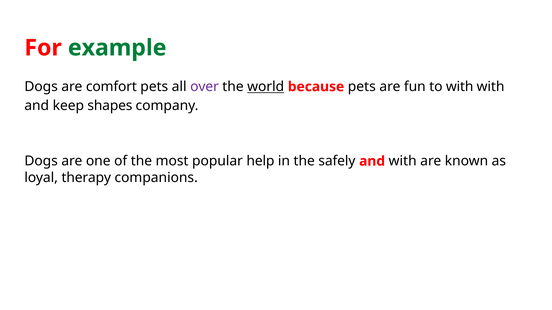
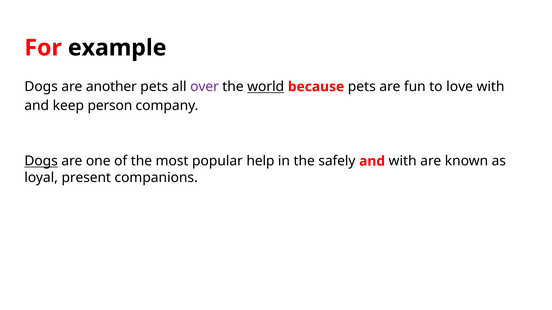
example colour: green -> black (117, 48)
comfort: comfort -> another (111, 87)
to with: with -> love (460, 87)
shapes: shapes -> person (110, 106)
Dogs underline: none -> present (41, 161)
therapy: therapy -> present (86, 178)
